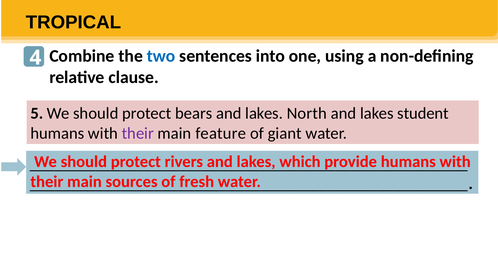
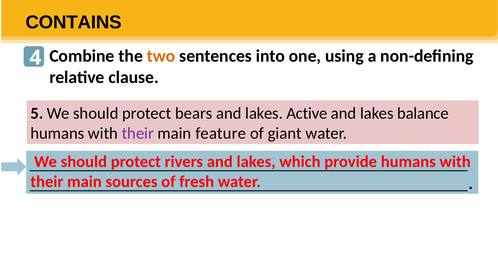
TROPICAL: TROPICAL -> CONTAINS (74, 22)
two colour: blue -> orange (161, 56)
North: North -> Active (307, 113)
student: student -> balance (423, 113)
